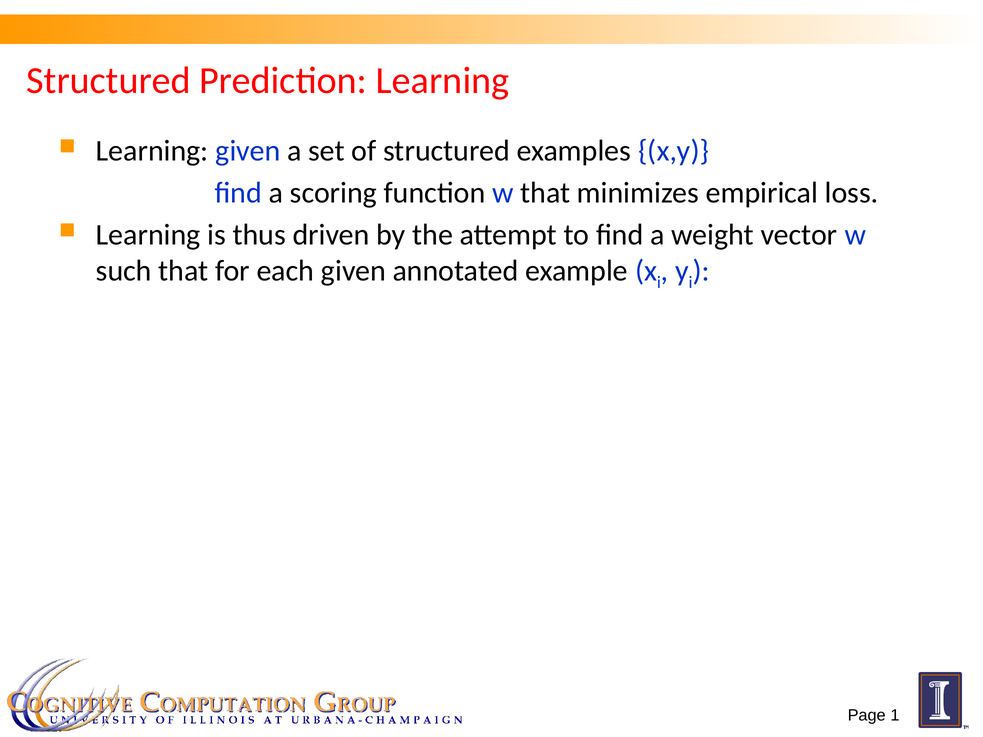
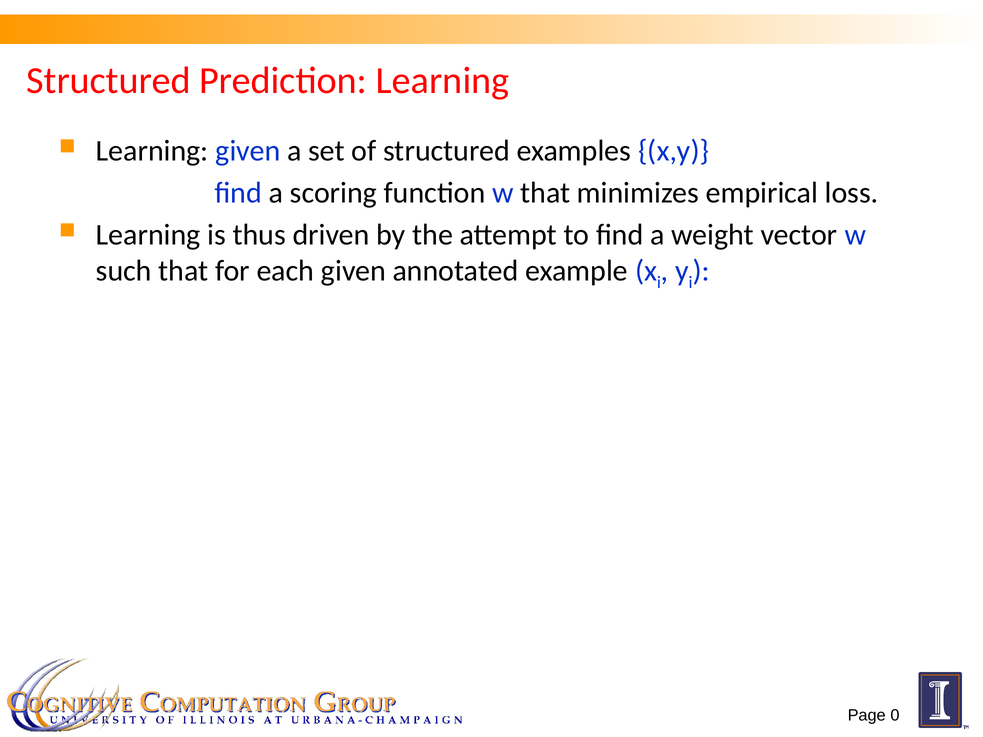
1: 1 -> 0 (895, 715)
